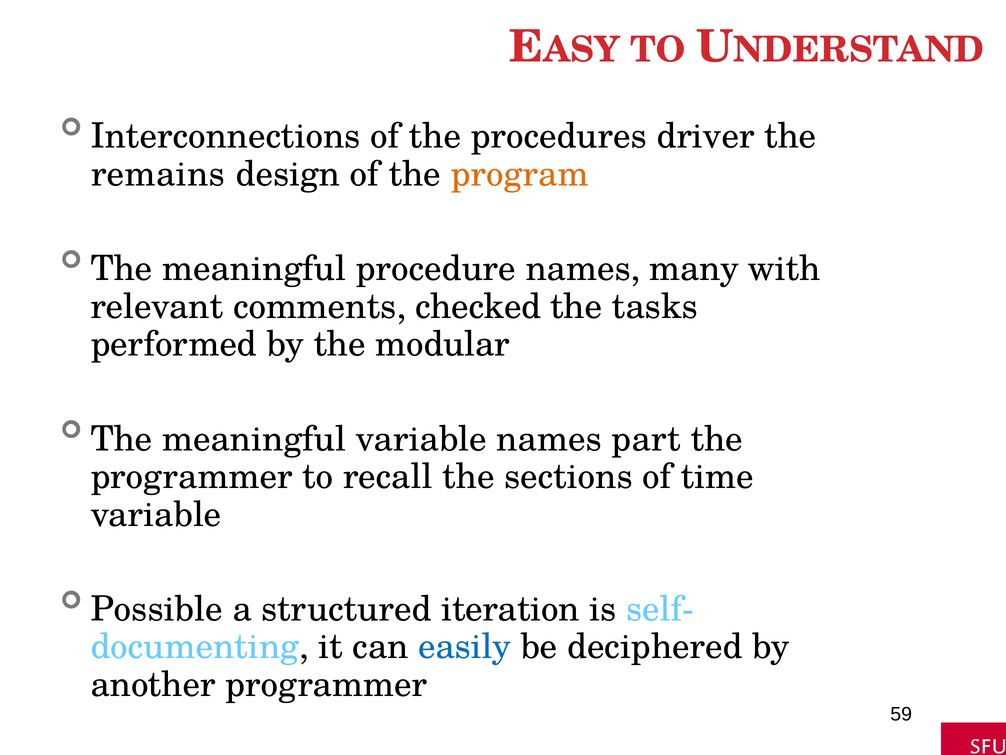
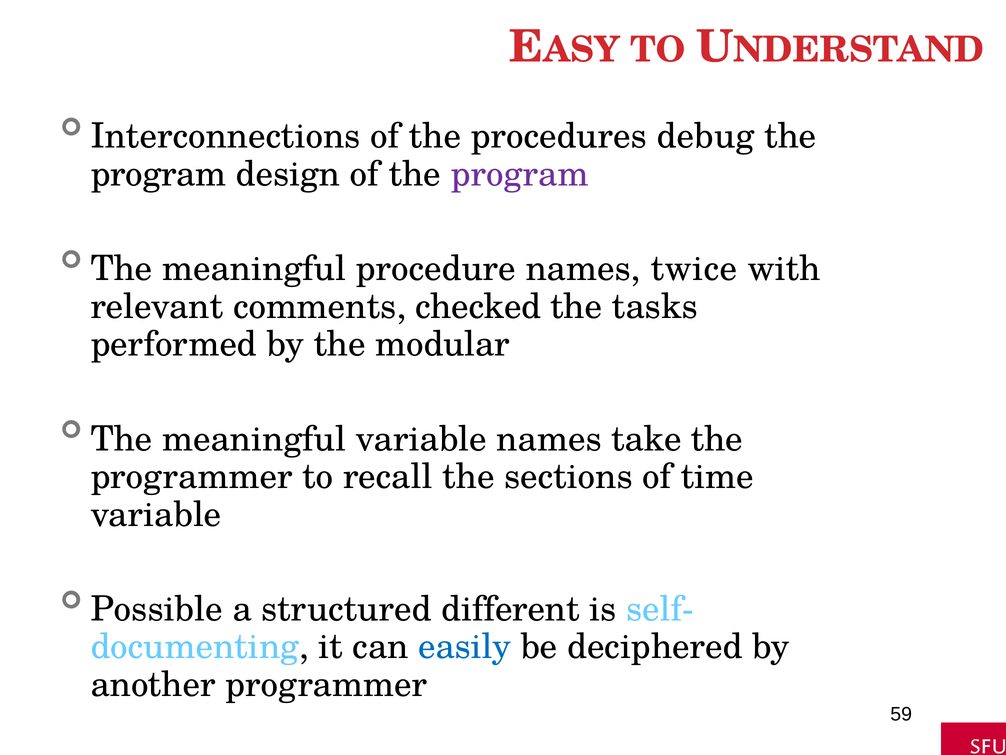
driver: driver -> debug (705, 136)
remains: remains -> program (158, 174)
program colour: orange -> purple (520, 174)
many: many -> twice (694, 269)
part: part -> take (646, 439)
iteration: iteration -> different (511, 609)
